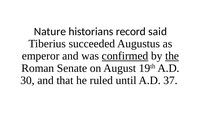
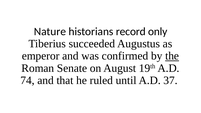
said: said -> only (158, 32)
confirmed underline: present -> none (125, 56)
30: 30 -> 74 (27, 80)
